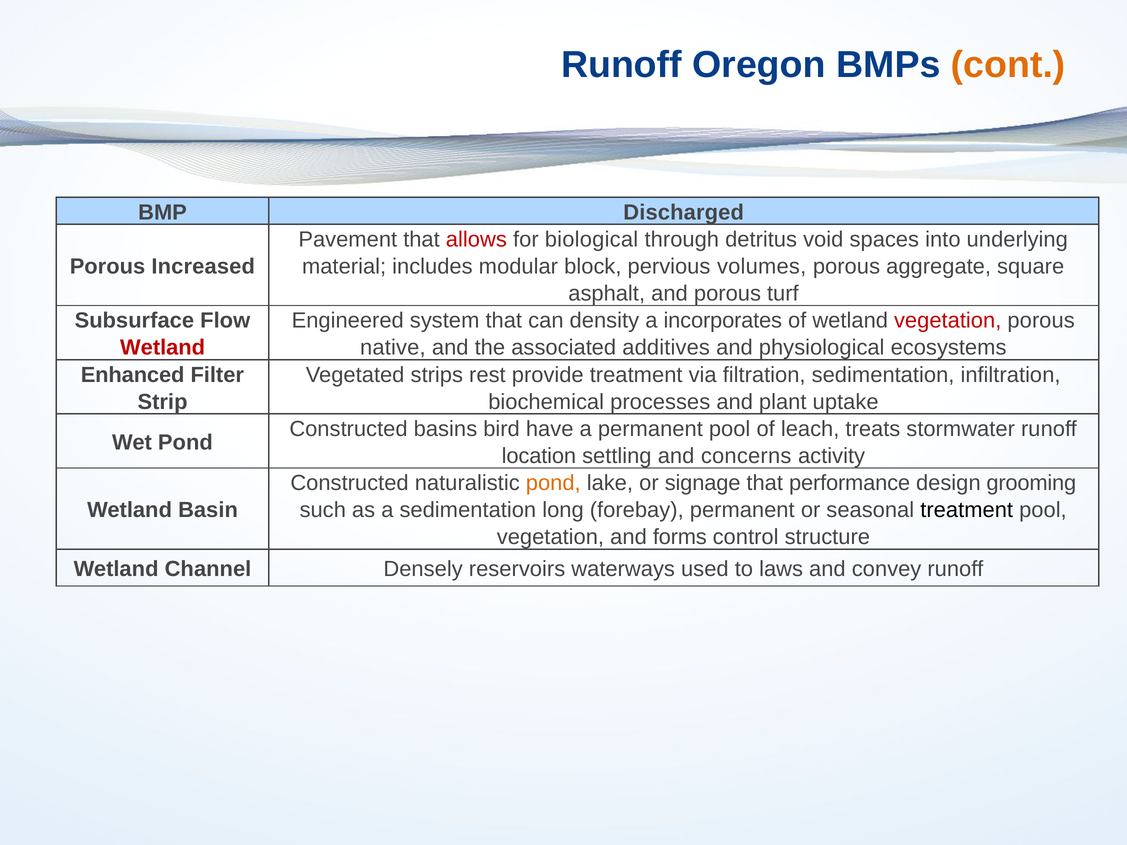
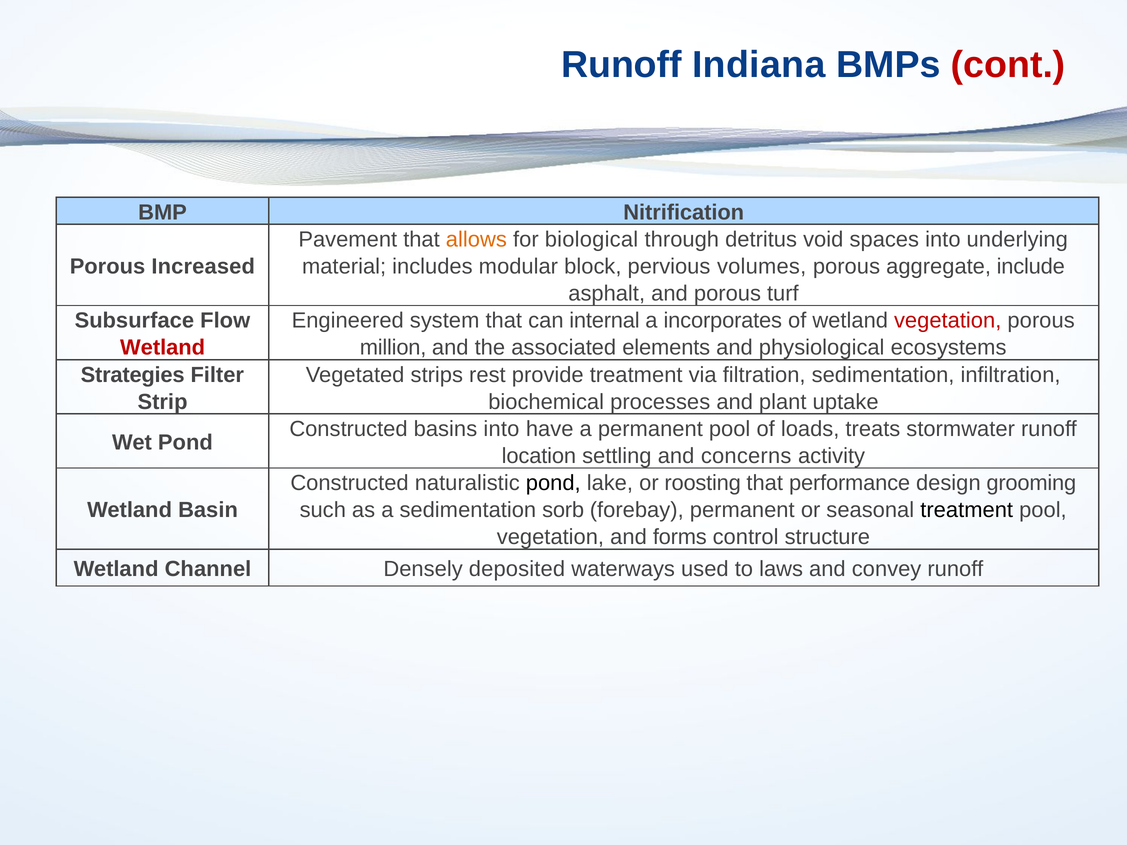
Oregon: Oregon -> Indiana (759, 65)
cont colour: orange -> red (1008, 65)
Discharged: Discharged -> Nitrification (684, 212)
allows colour: red -> orange (476, 239)
square: square -> include (1031, 267)
density: density -> internal (604, 321)
native: native -> million (393, 348)
additives: additives -> elements (666, 348)
Enhanced: Enhanced -> Strategies (133, 375)
basins bird: bird -> into (501, 429)
leach: leach -> loads (810, 429)
pond colour: orange -> black (553, 483)
signage: signage -> roosting (703, 483)
long: long -> sorb (563, 510)
reservoirs: reservoirs -> deposited (517, 569)
